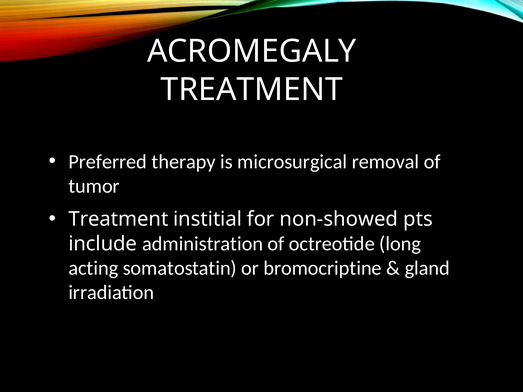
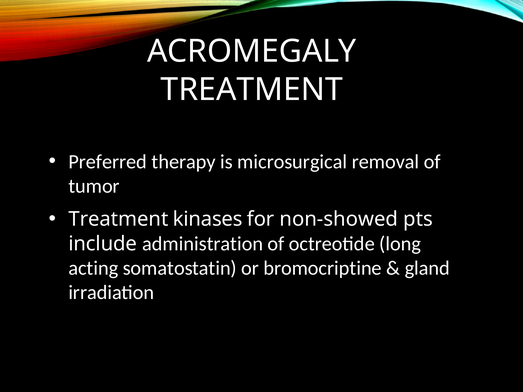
institial: institial -> kinases (208, 219)
